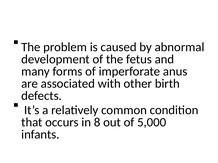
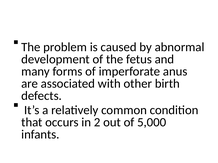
8: 8 -> 2 (97, 123)
